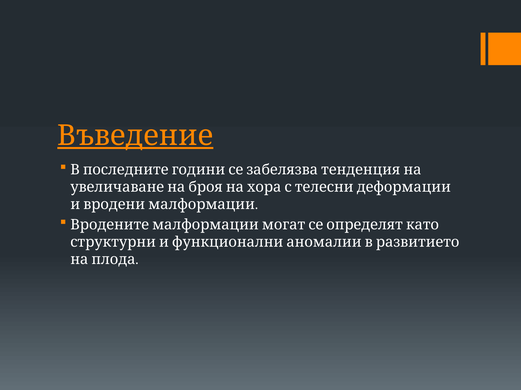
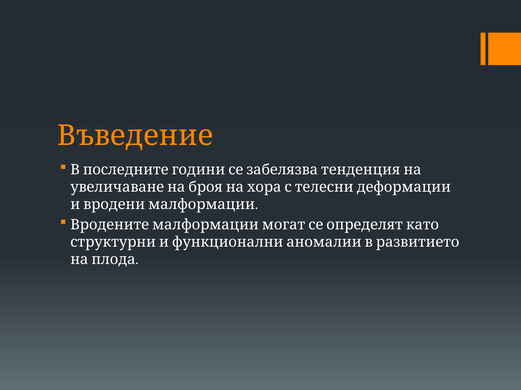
Въведение underline: present -> none (135, 136)
